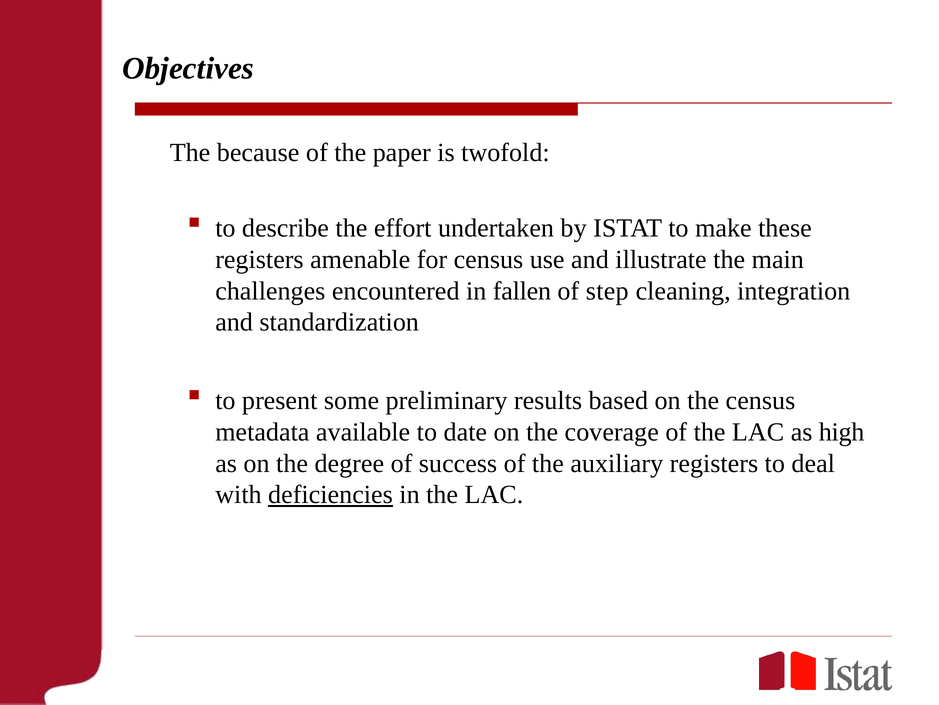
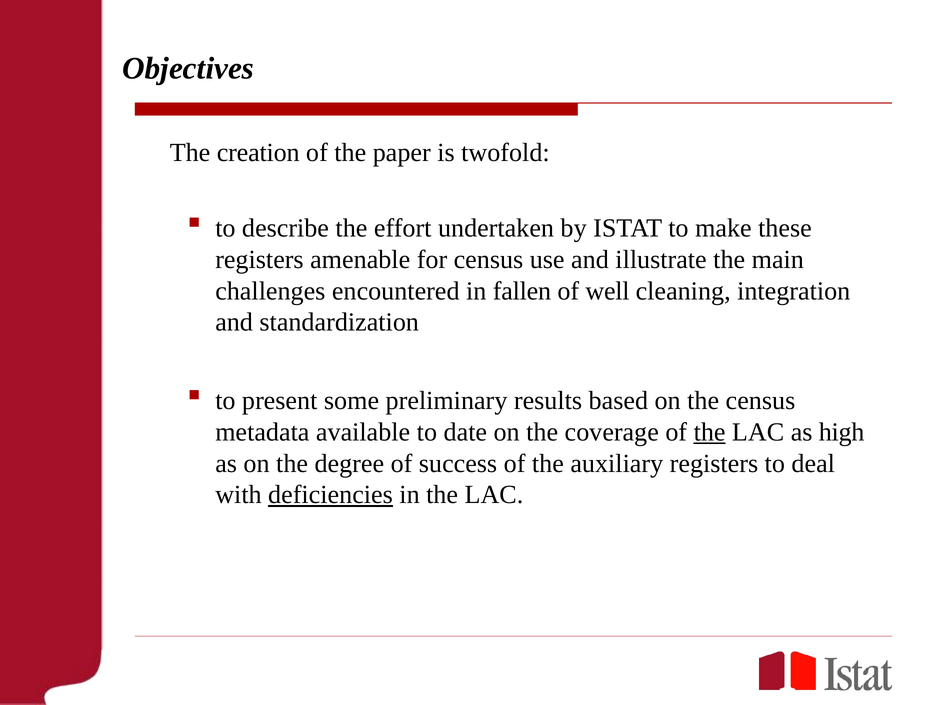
because: because -> creation (258, 152)
step: step -> well (608, 291)
the underline: none -> present (710, 432)
